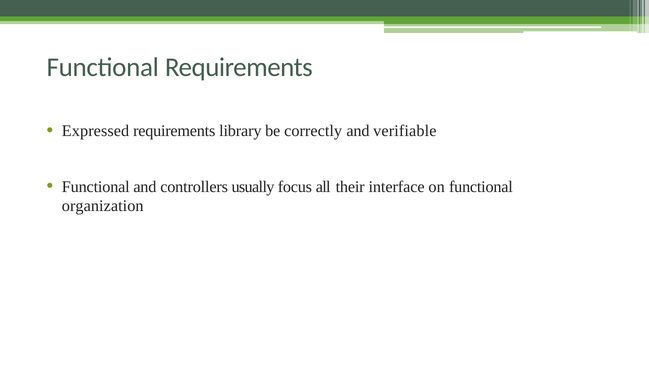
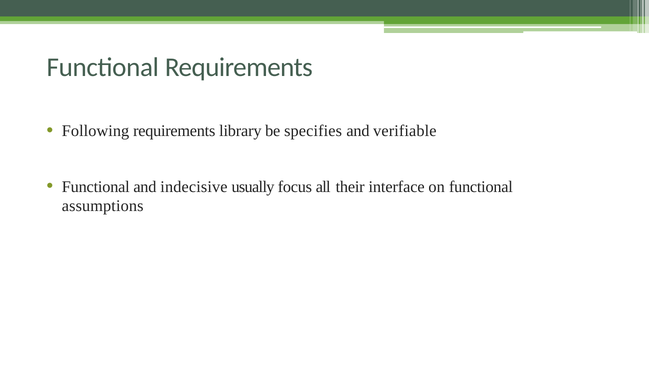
Expressed: Expressed -> Following (96, 131)
correctly: correctly -> specifies (313, 131)
controllers: controllers -> indecisive (194, 187)
organization: organization -> assumptions (103, 206)
